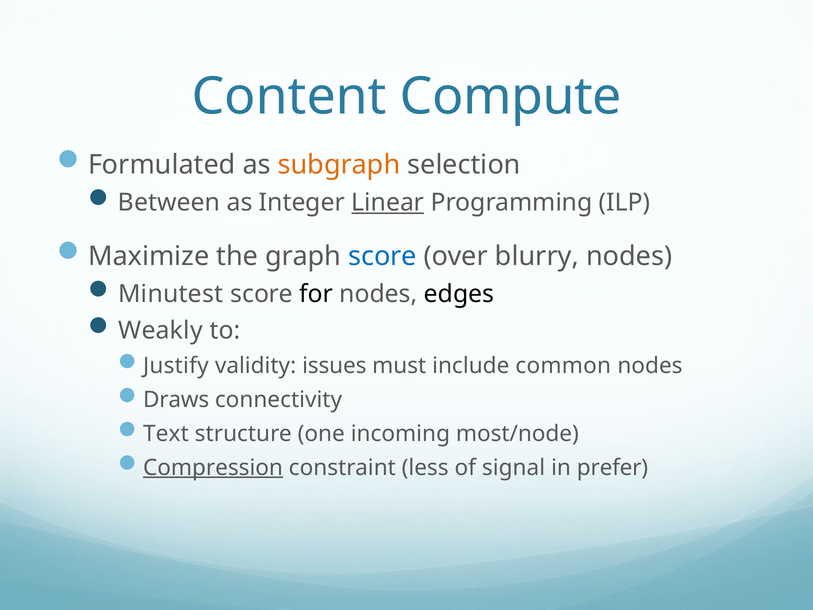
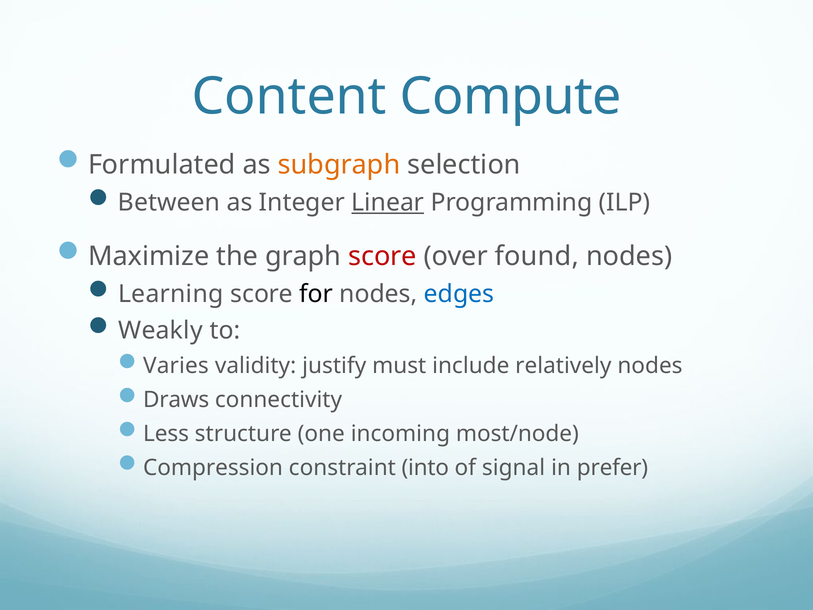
score colour: blue -> red (382, 256)
blurry: blurry -> found (537, 256)
Minutest: Minutest -> Learning (171, 294)
edges colour: black -> blue (459, 294)
Justify: Justify -> Varies (176, 366)
issues: issues -> justify (334, 366)
common: common -> relatively (563, 366)
Text: Text -> Less (166, 433)
Compression underline: present -> none (213, 467)
less: less -> into (425, 467)
